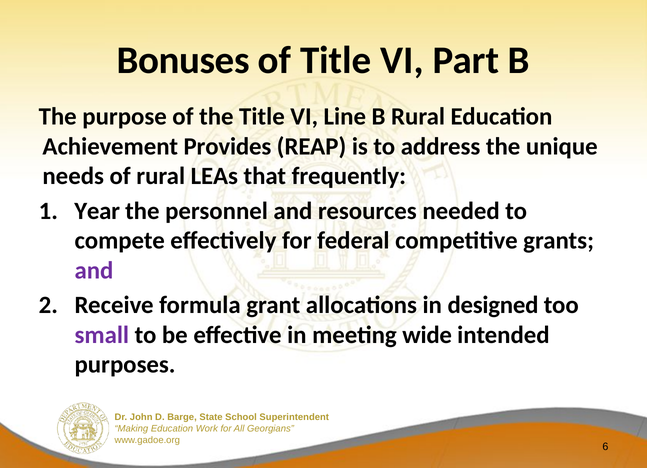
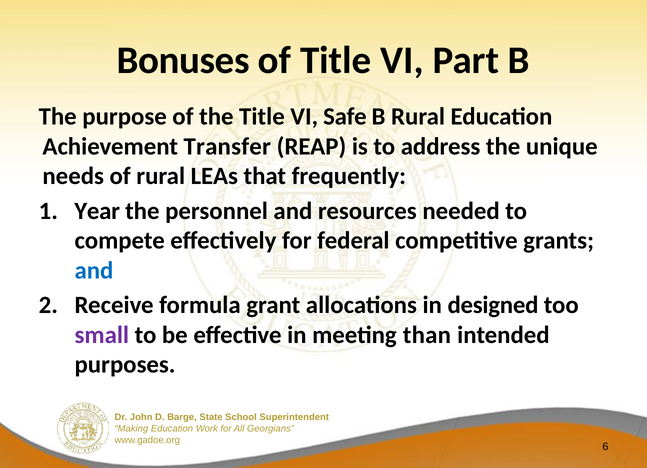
Line: Line -> Safe (345, 117)
Provides: Provides -> Transfer (227, 146)
and colour: purple -> blue (94, 271)
wide: wide -> than (427, 335)
